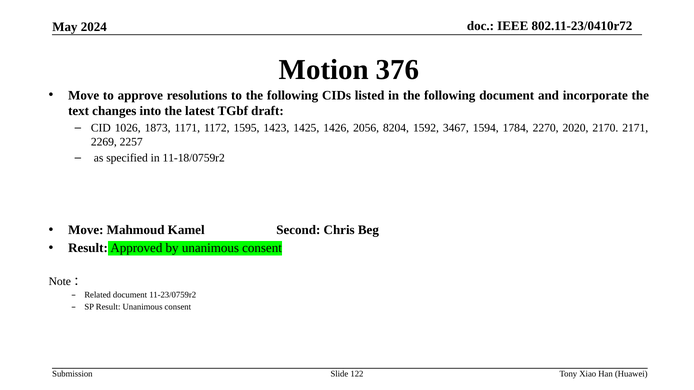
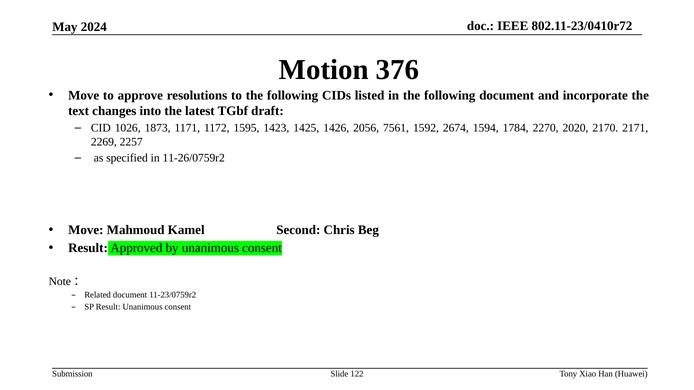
8204: 8204 -> 7561 (396, 128)
3467: 3467 -> 2674 (456, 128)
11-18/0759r2: 11-18/0759r2 -> 11-26/0759r2 (194, 158)
